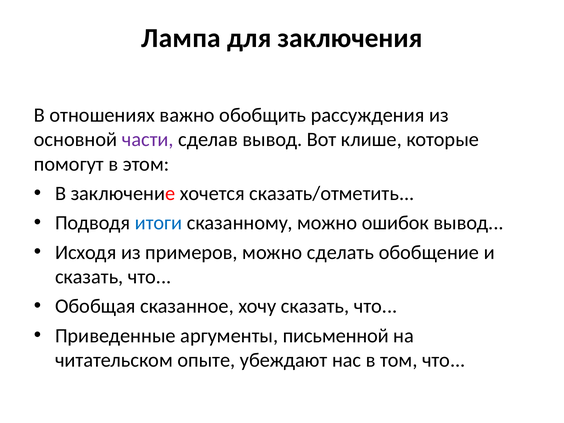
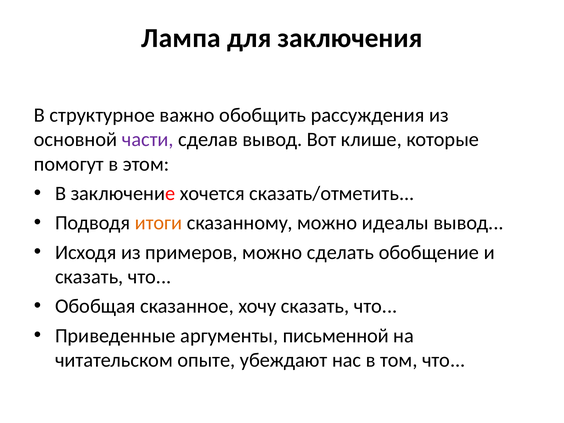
отношениях: отношениях -> структурное (102, 115)
итоги colour: blue -> orange (158, 223)
ошибок: ошибок -> идеалы (395, 223)
